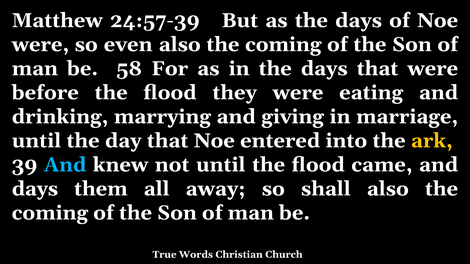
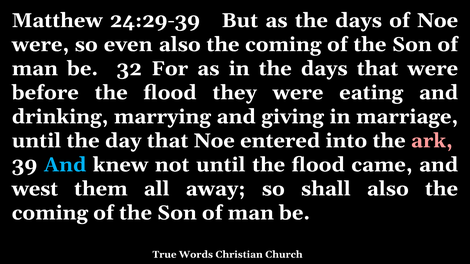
24:57-39: 24:57-39 -> 24:29-39 (155, 21)
58: 58 -> 32 (129, 69)
ark colour: yellow -> pink (432, 141)
days: days -> west (35, 189)
